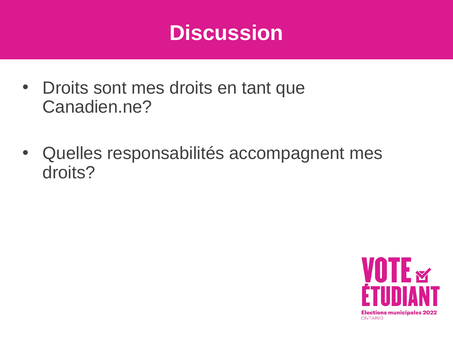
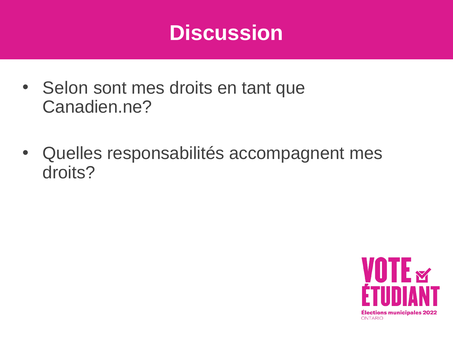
Droits: Droits -> Selon (66, 88)
